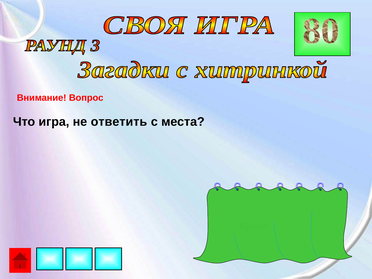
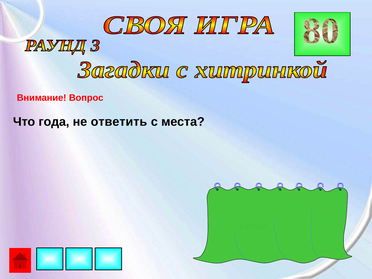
игра: игра -> года (54, 122)
